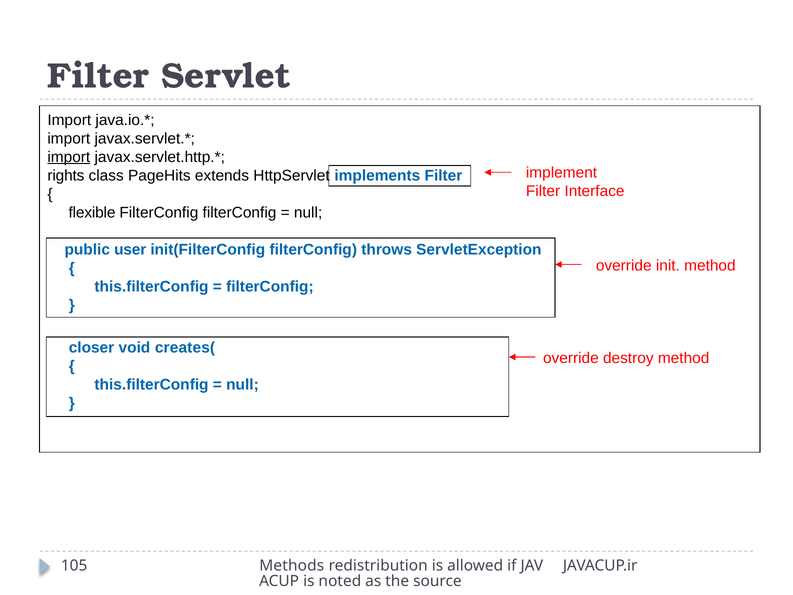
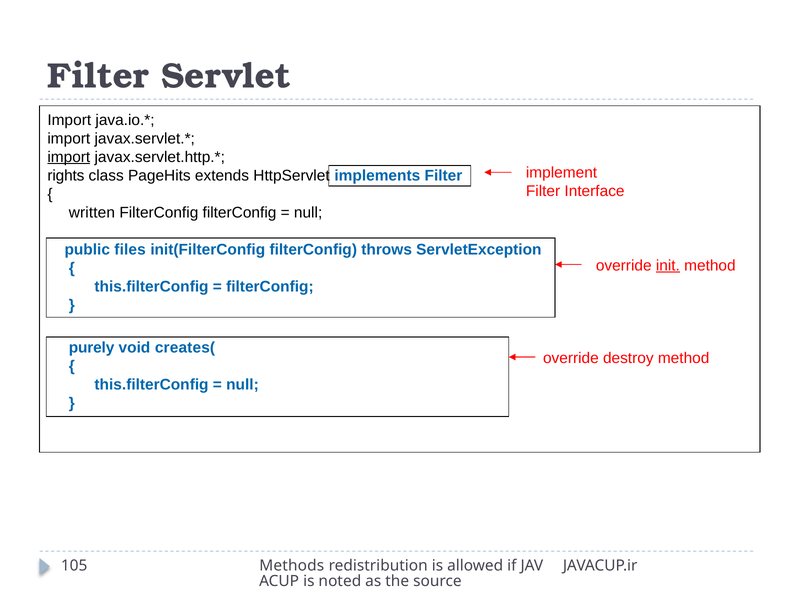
flexible: flexible -> written (92, 213)
user: user -> files (130, 250)
init underline: none -> present (668, 265)
closer: closer -> purely (92, 347)
